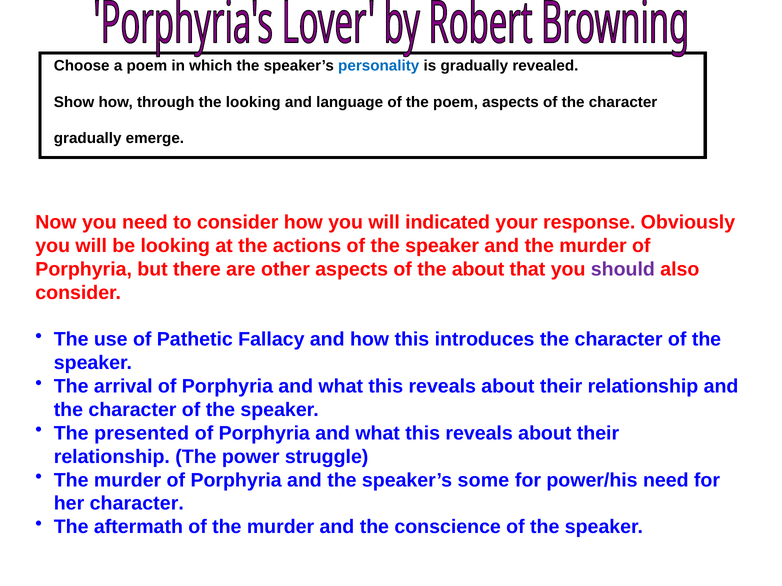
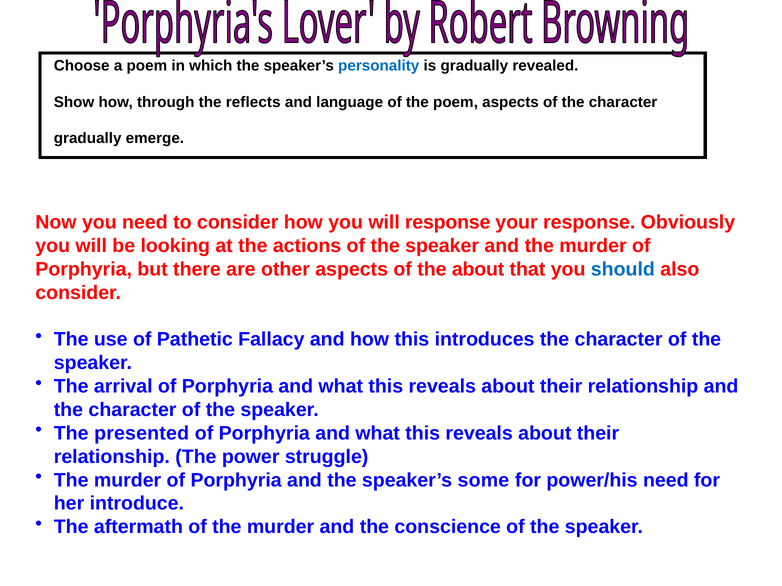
the looking: looking -> reflects (253, 103)
will indicated: indicated -> response (448, 222)
should colour: purple -> blue (623, 269)
her character: character -> introduce (137, 504)
